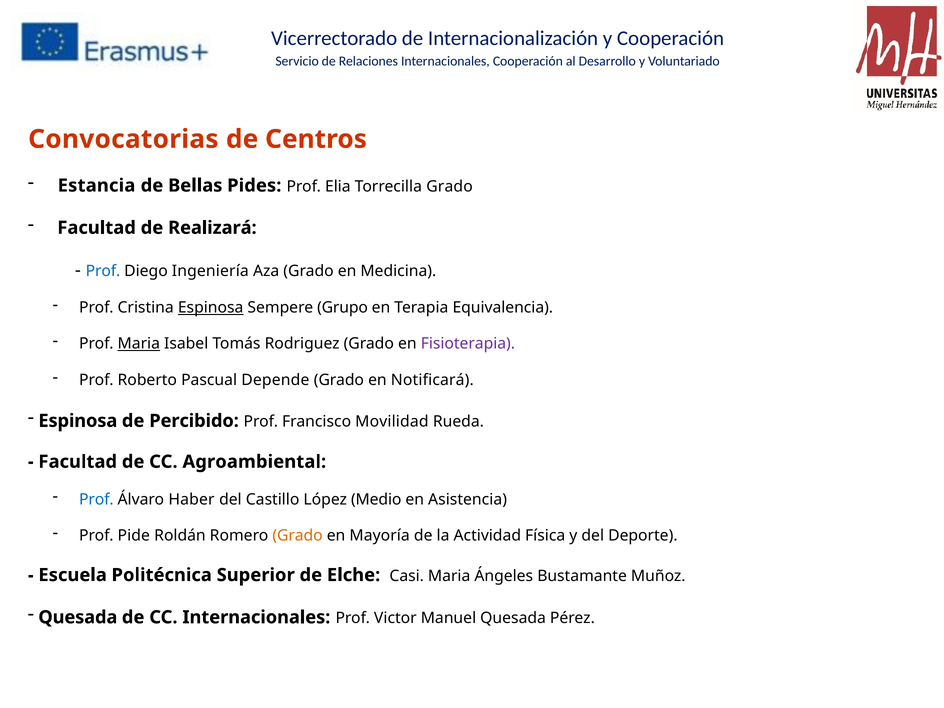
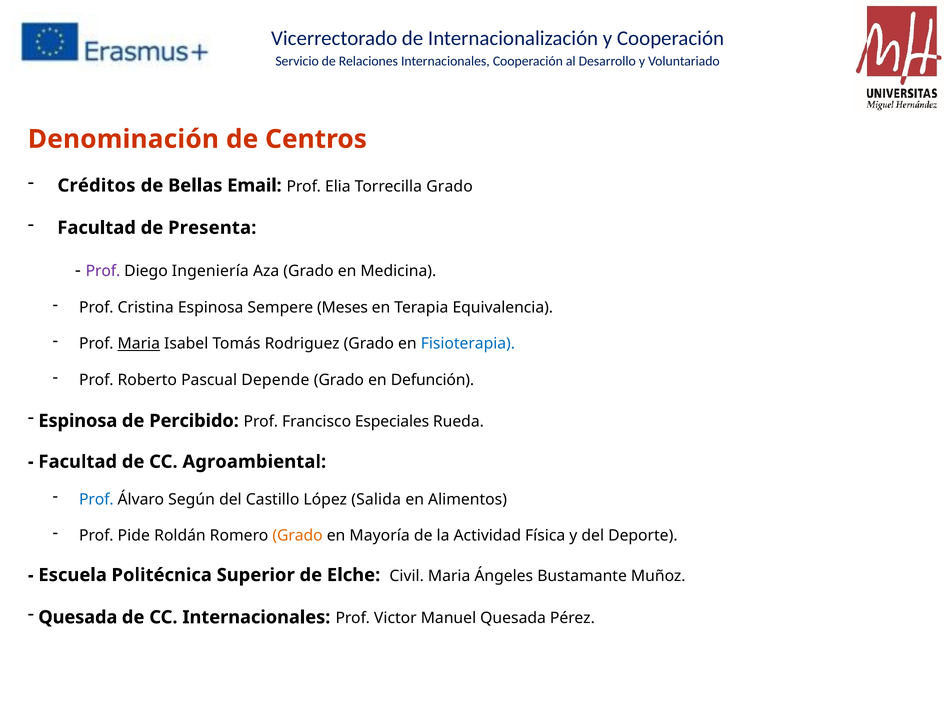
Convocatorias: Convocatorias -> Denominación (123, 139)
Estancia: Estancia -> Créditos (96, 186)
Pides: Pides -> Email (254, 186)
Realizará: Realizará -> Presenta (212, 228)
Prof colour: blue -> purple (103, 271)
Espinosa underline: present -> none (211, 308)
Grupo: Grupo -> Meses (343, 308)
Fisioterapia colour: purple -> blue (468, 344)
Notificará: Notificará -> Defunción (432, 380)
Movilidad: Movilidad -> Especiales (392, 422)
Haber: Haber -> Según (192, 499)
Medio: Medio -> Salida (376, 499)
Asistencia: Asistencia -> Alimentos (468, 499)
Casi: Casi -> Civil (407, 576)
